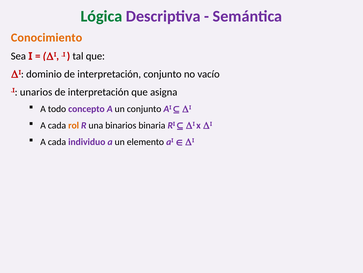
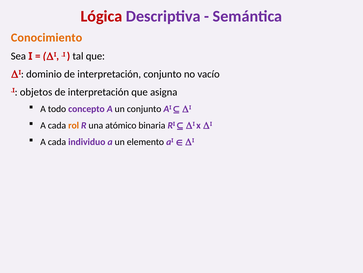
Lógica colour: green -> red (101, 16)
unarios: unarios -> objetos (36, 92)
binarios: binarios -> atómico (121, 125)
